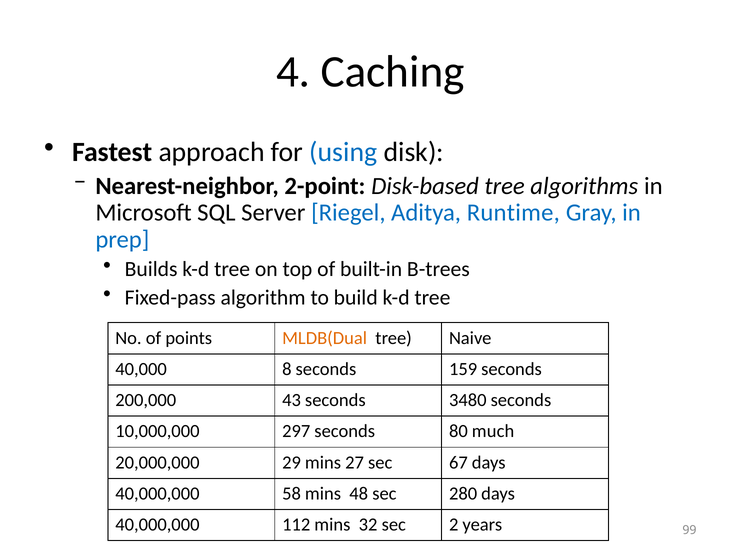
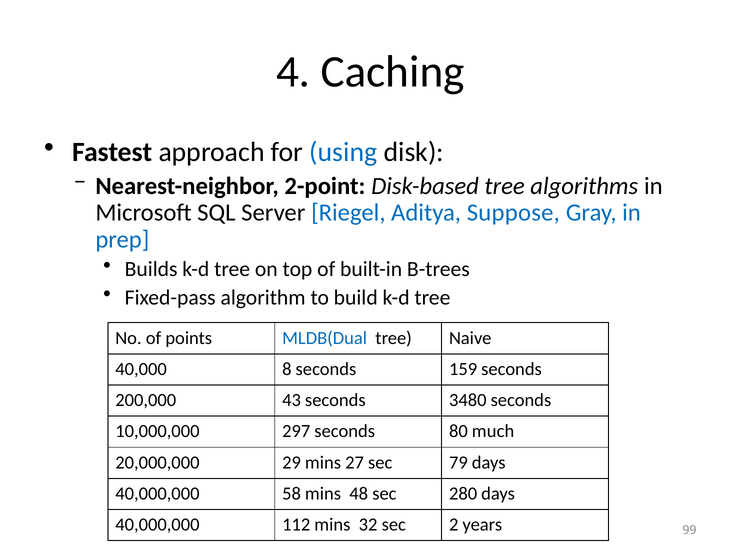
Runtime: Runtime -> Suppose (513, 213)
MLDB(Dual colour: orange -> blue (325, 338)
67: 67 -> 79 (458, 462)
